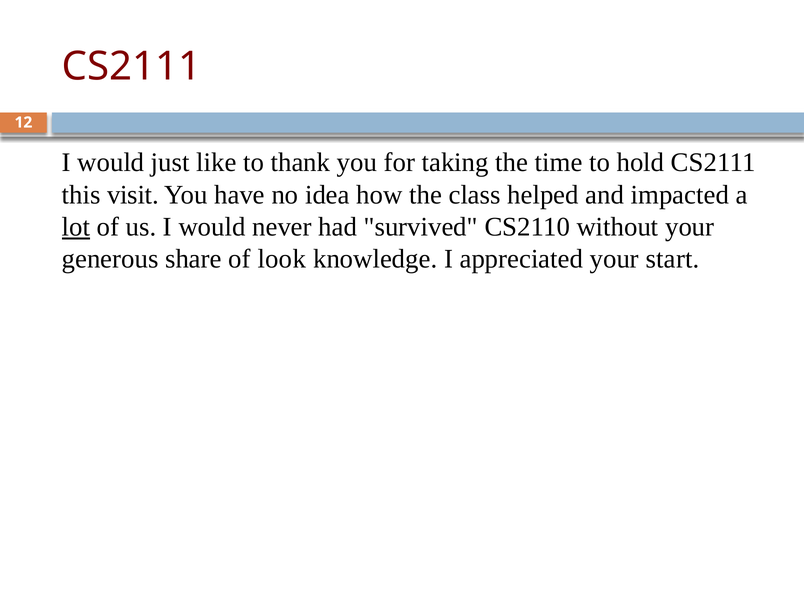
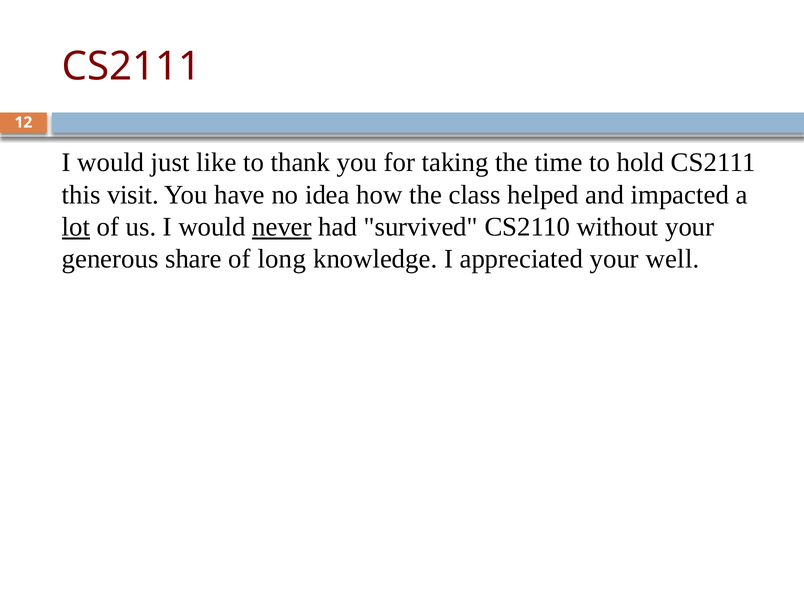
never underline: none -> present (282, 227)
look: look -> long (282, 259)
start: start -> well (673, 259)
